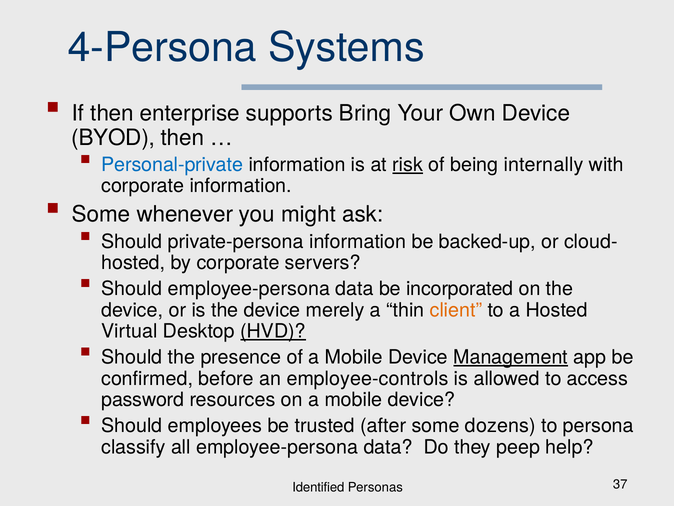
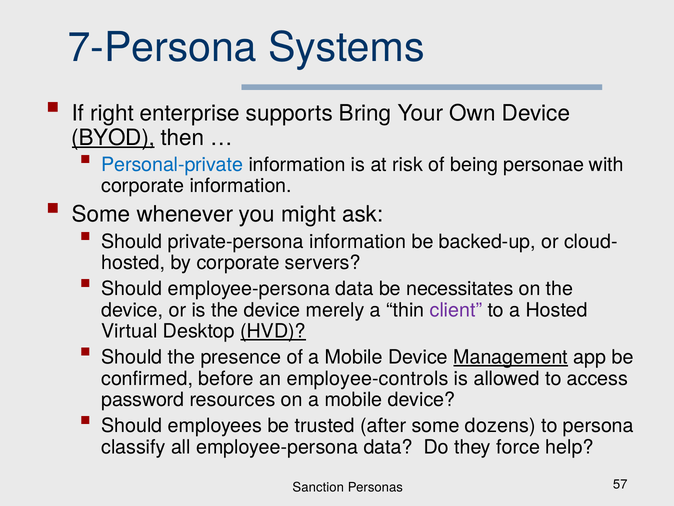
4-Persona: 4-Persona -> 7-Persona (162, 48)
If then: then -> right (112, 113)
BYOD underline: none -> present (113, 137)
risk underline: present -> none (408, 165)
internally: internally -> personae (544, 165)
incorporated: incorporated -> necessitates (460, 289)
client colour: orange -> purple (456, 310)
peep: peep -> force (518, 447)
Identified: Identified -> Sanction (318, 487)
37: 37 -> 57 (620, 484)
